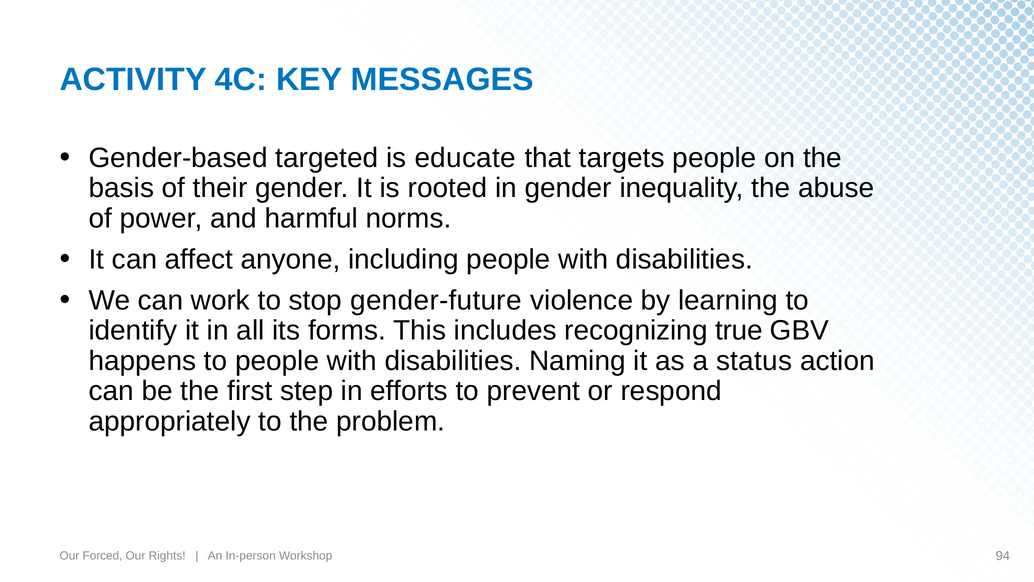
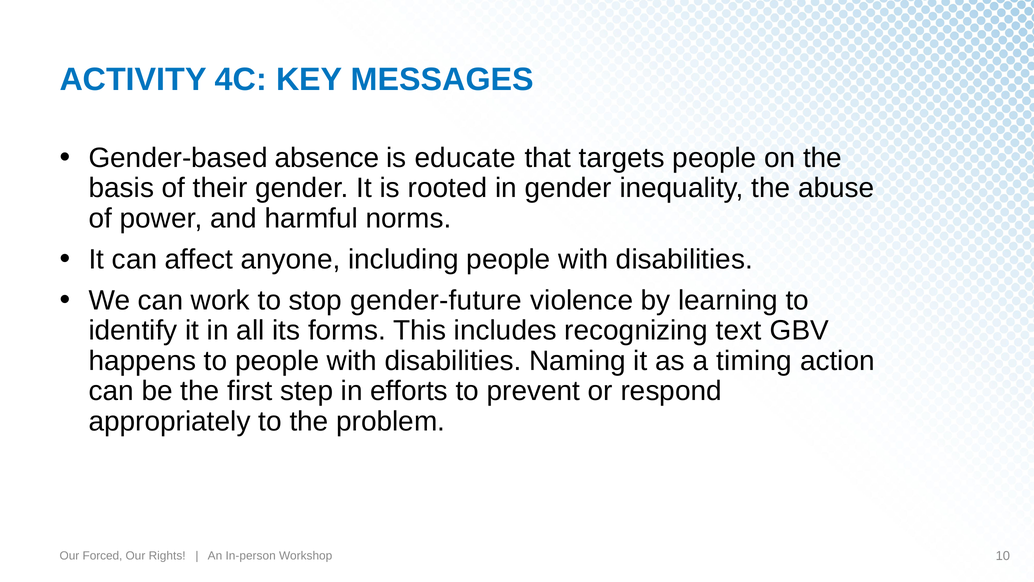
targeted: targeted -> absence (327, 158)
true: true -> text (739, 330)
status: status -> timing (754, 361)
94: 94 -> 10 (1003, 555)
